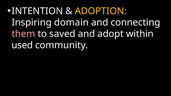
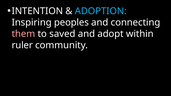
ADOPTION colour: yellow -> light blue (101, 11)
domain: domain -> peoples (71, 23)
used: used -> ruler (22, 45)
